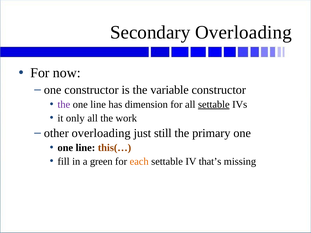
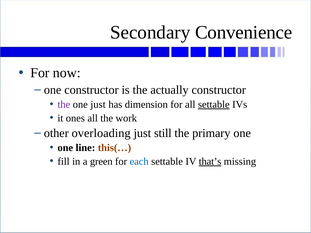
Secondary Overloading: Overloading -> Convenience (244, 32)
variable: variable -> actually (169, 90)
line: line -> just (98, 105)
only: only -> ones (75, 118)
each colour: orange -> blue (139, 162)
that’s underline: none -> present (210, 162)
